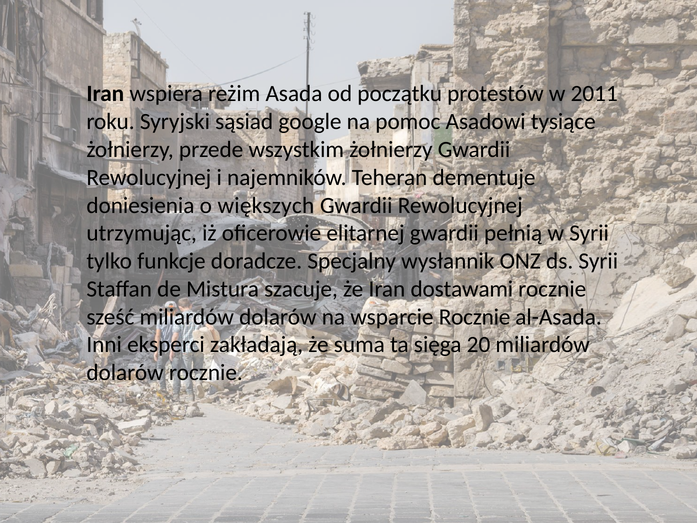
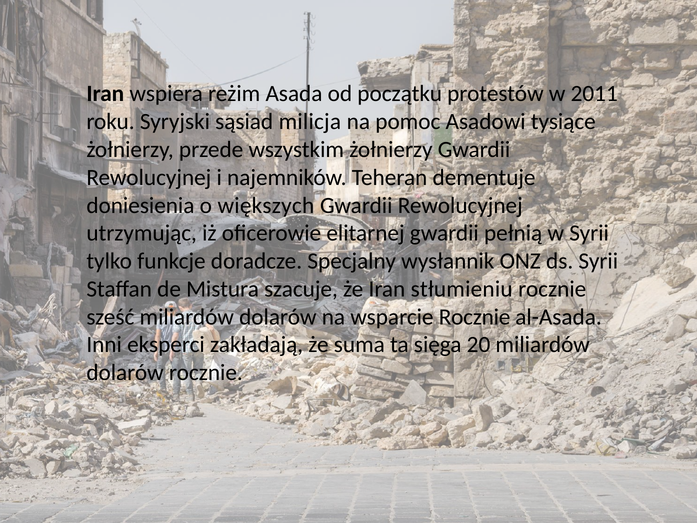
google: google -> milicja (310, 122)
dostawami: dostawami -> stłumieniu (462, 289)
